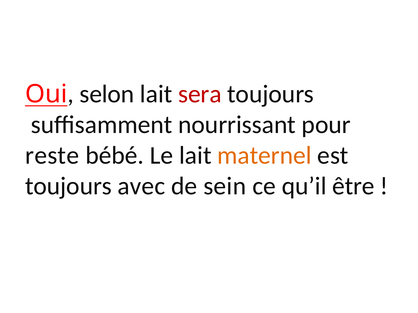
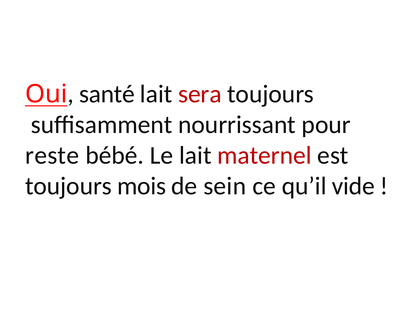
selon: selon -> santé (107, 94)
maternel colour: orange -> red (264, 156)
avec: avec -> mois (142, 186)
être: être -> vide (353, 186)
